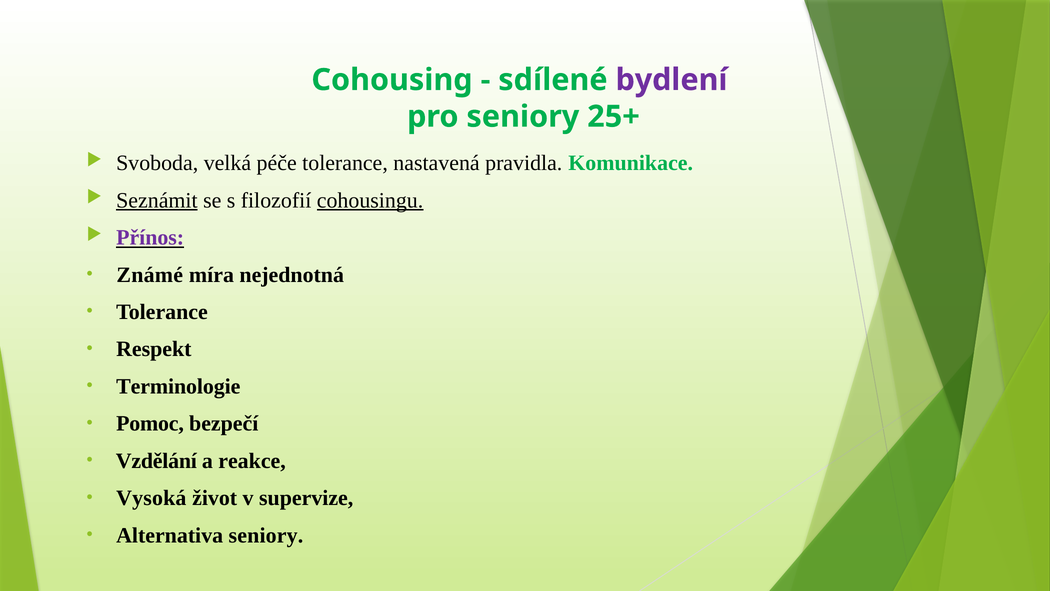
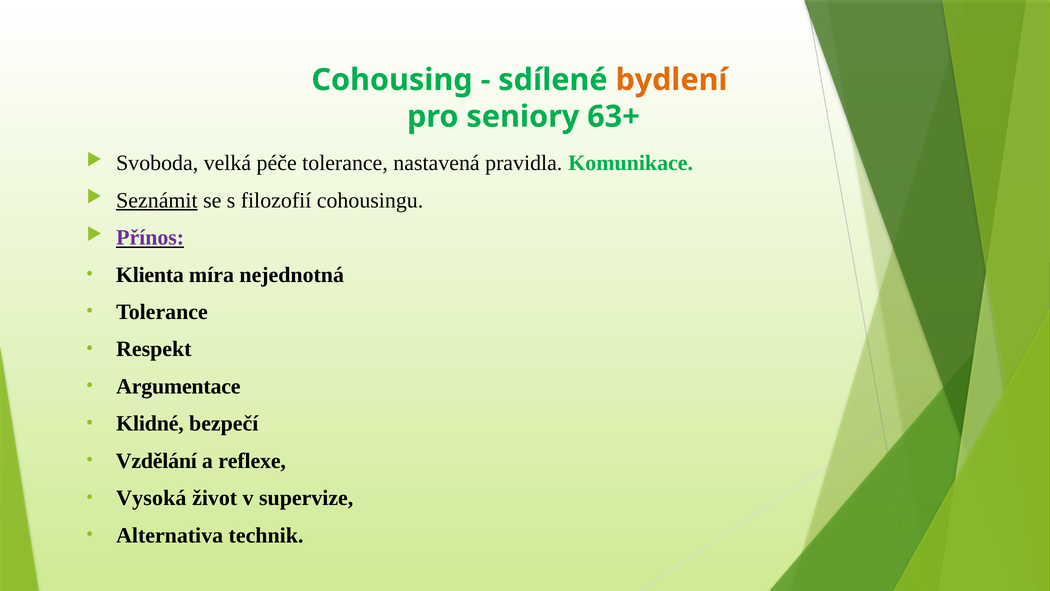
bydlení colour: purple -> orange (672, 80)
25+: 25+ -> 63+ (613, 117)
cohousingu underline: present -> none (370, 200)
Známé: Známé -> Klienta (150, 275)
Terminologie: Terminologie -> Argumentace (178, 386)
Pomoc: Pomoc -> Klidné (150, 423)
reakce: reakce -> reflexe (252, 461)
Alternativa seniory: seniory -> technik (266, 535)
